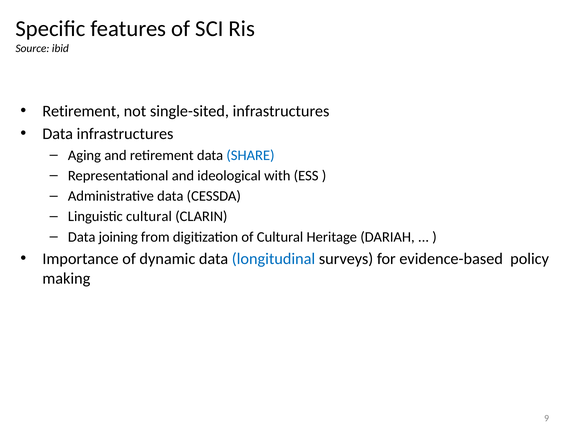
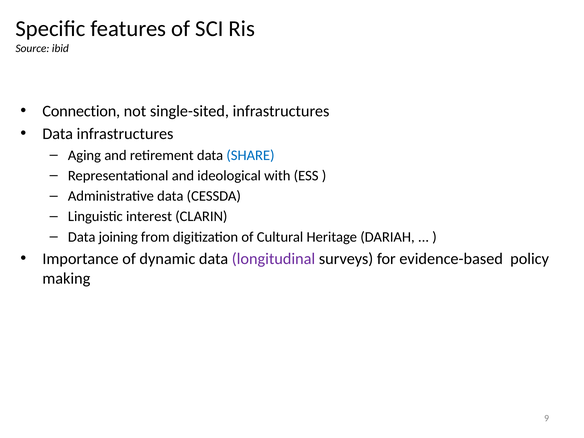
Retirement: Retirement -> Connection (81, 111)
Linguistic cultural: cultural -> interest (149, 217)
longitudinal colour: blue -> purple (274, 259)
